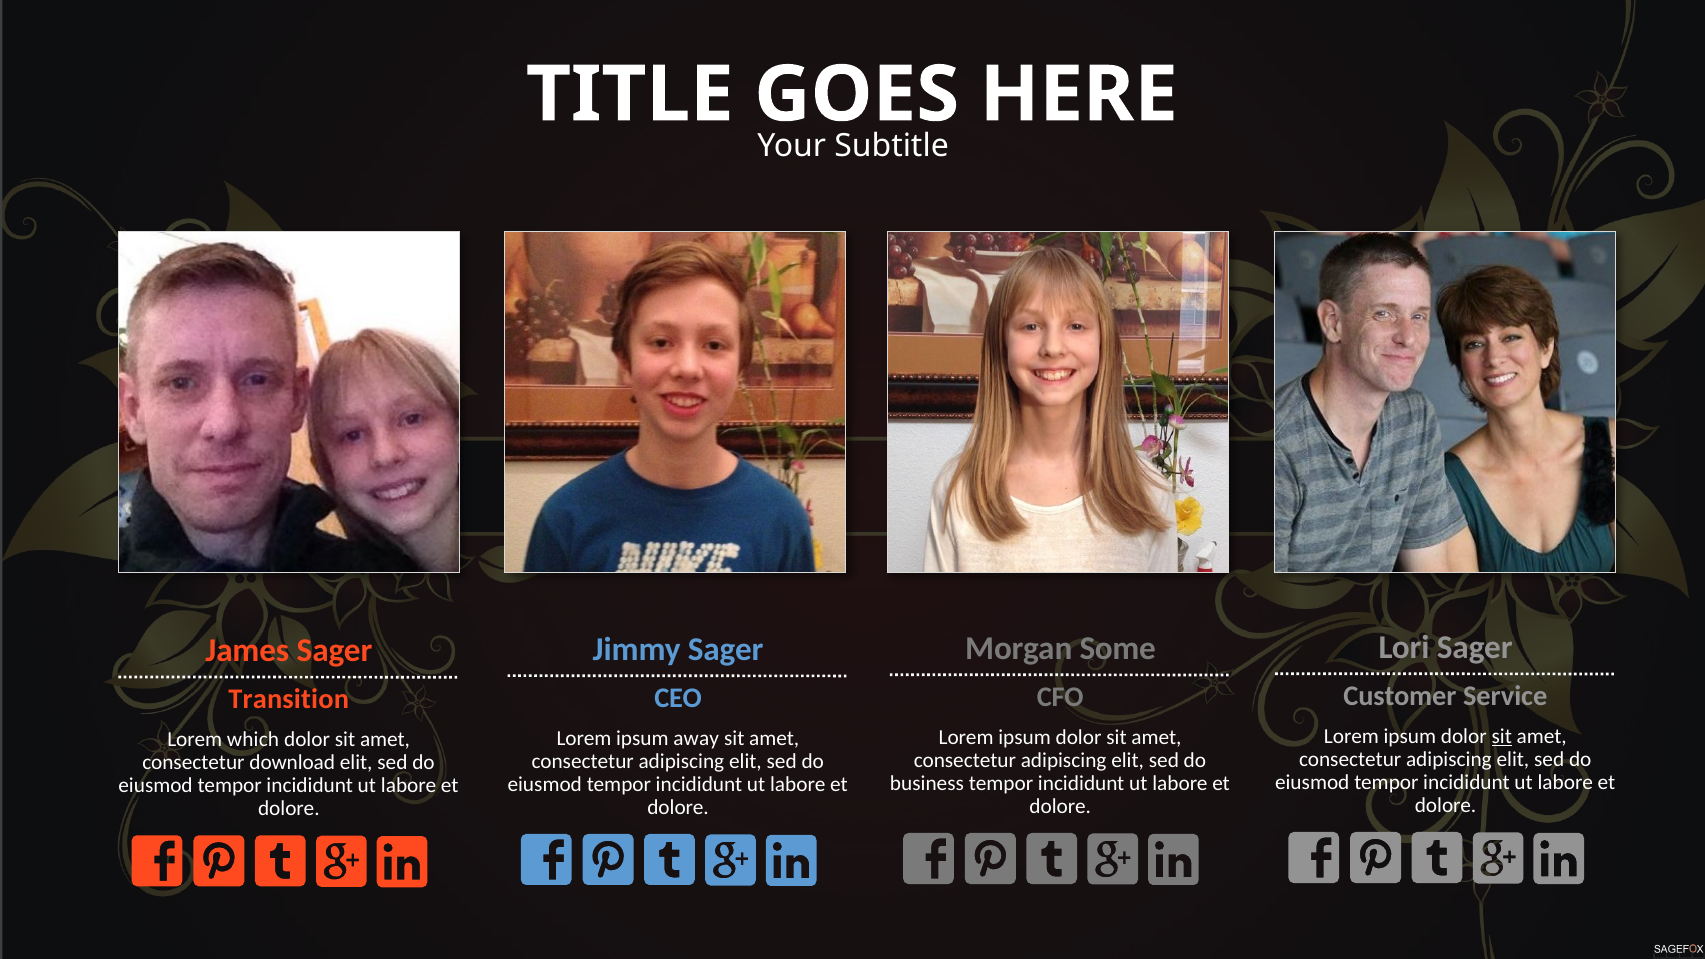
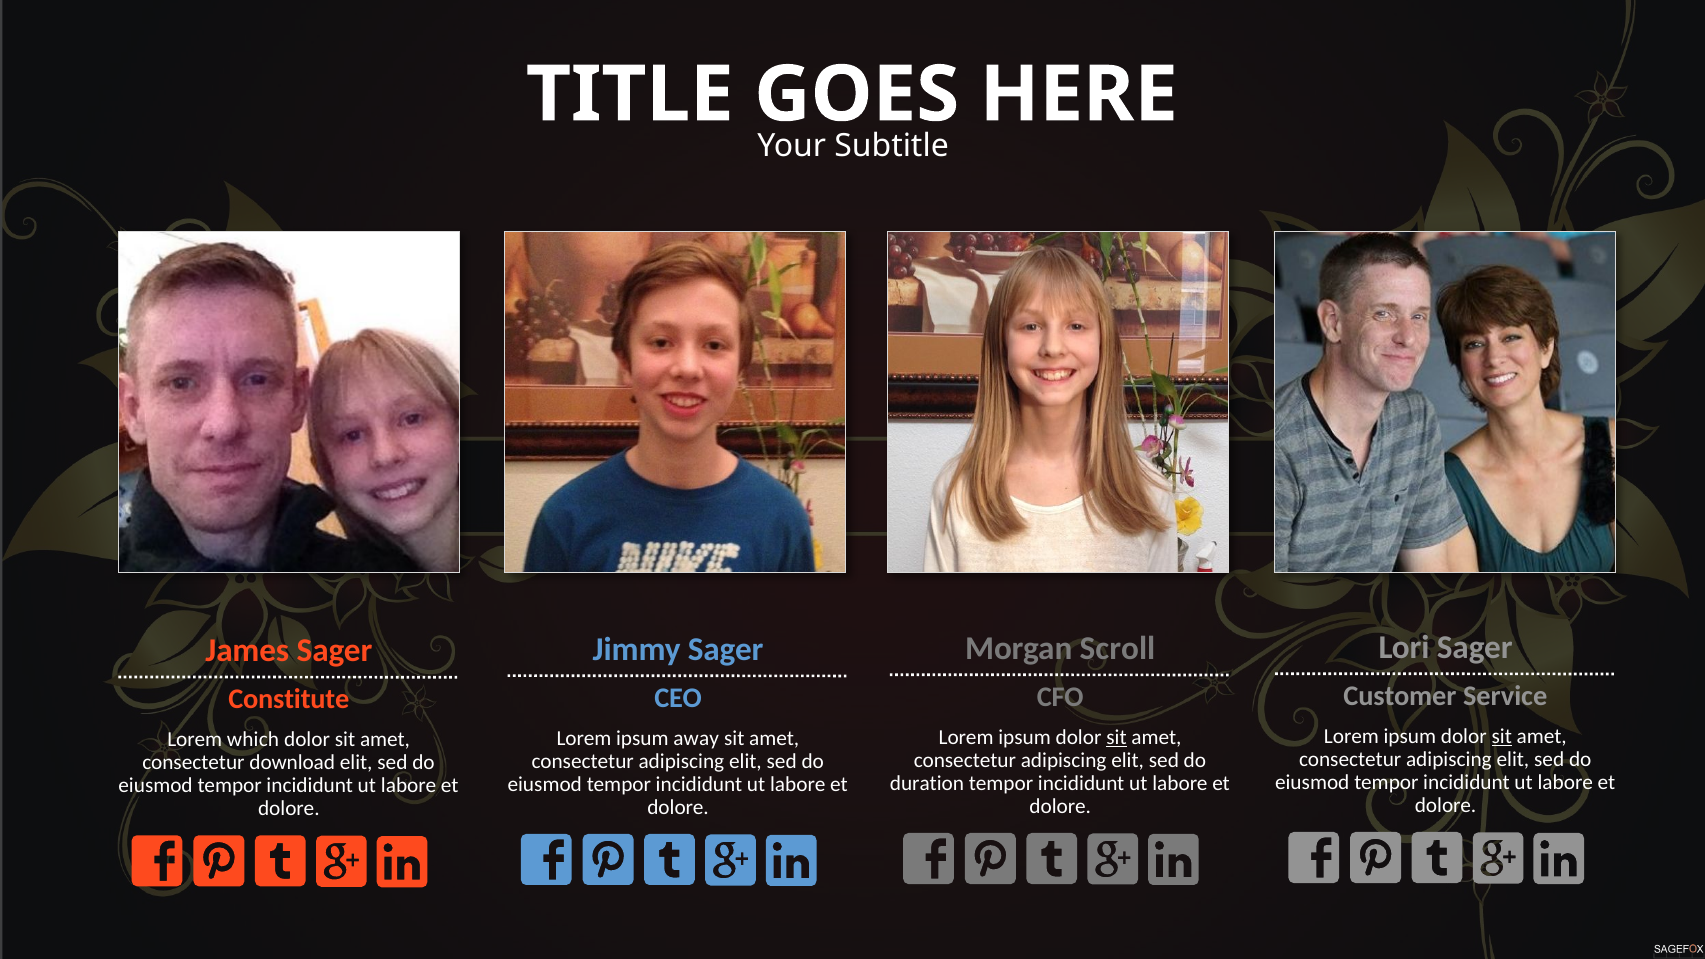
Some: Some -> Scroll (1118, 648)
Transition: Transition -> Constitute (289, 700)
sit underline: none -> present (1116, 737)
business: business -> duration (927, 783)
